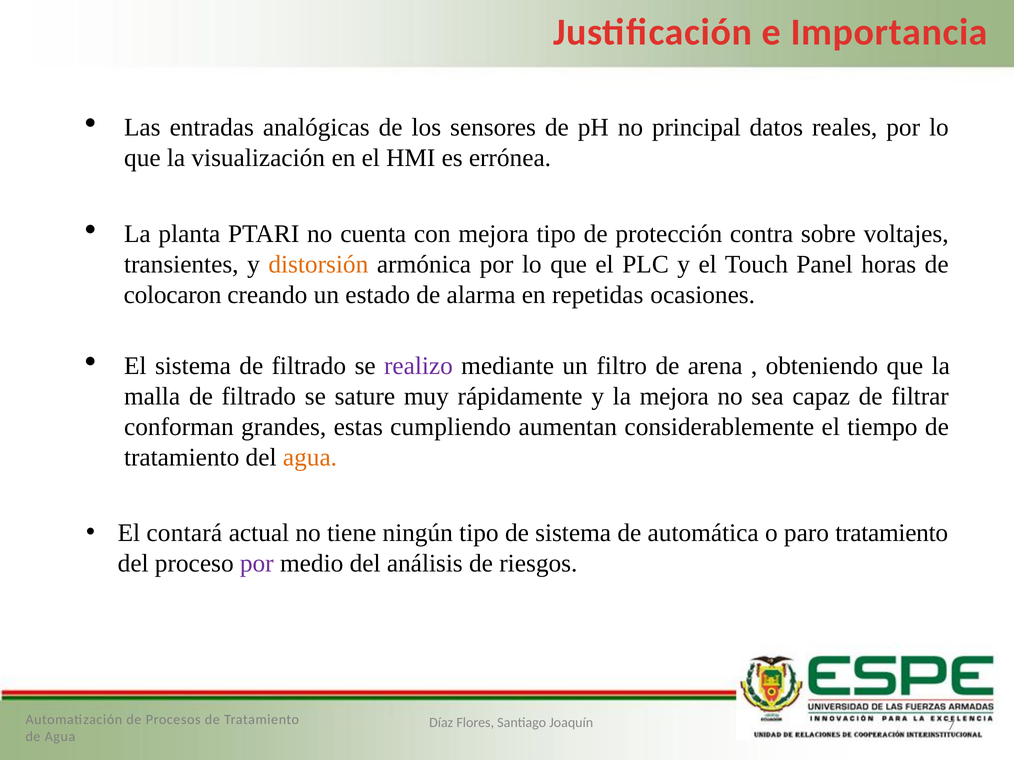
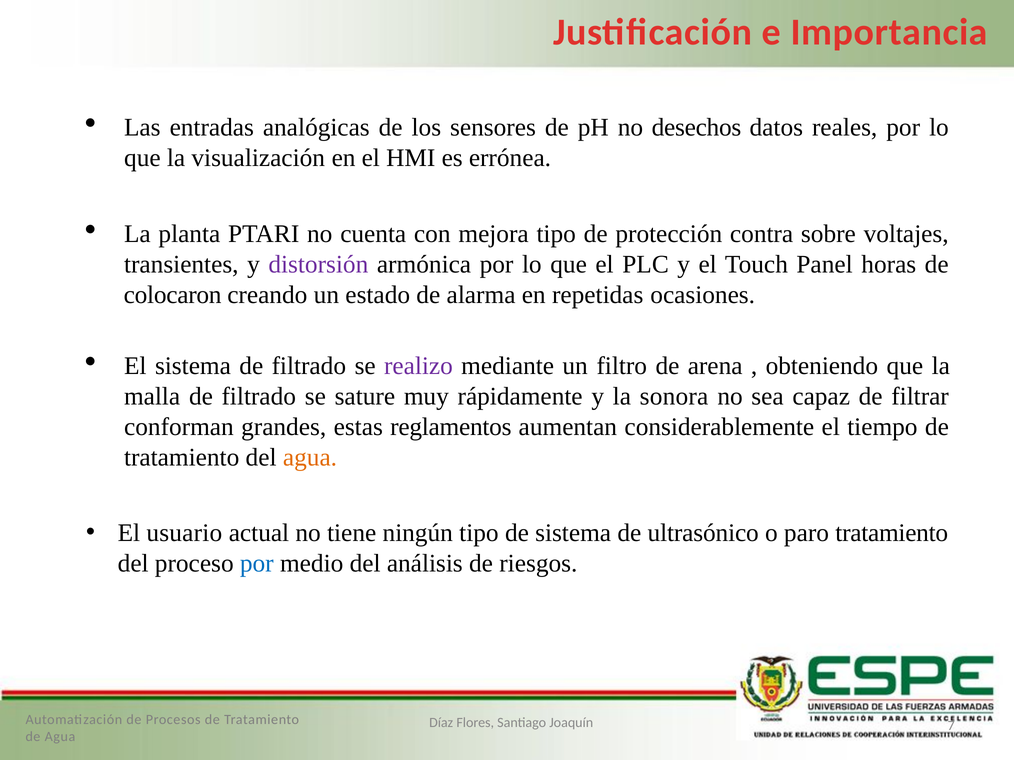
principal: principal -> desechos (696, 128)
distorsión colour: orange -> purple (318, 265)
la mejora: mejora -> sonora (674, 397)
cumpliendo: cumpliendo -> reglamentos (451, 427)
contará: contará -> usuario (184, 533)
automática: automática -> ultrasónico (703, 533)
por colour: purple -> blue (257, 564)
